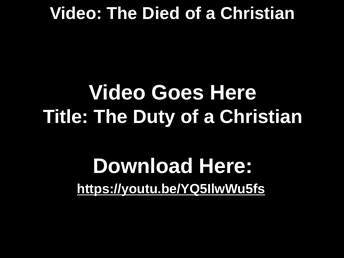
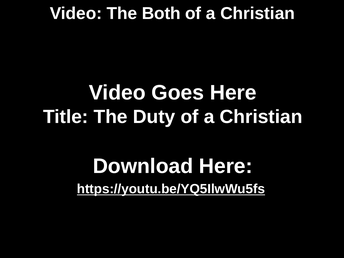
Died: Died -> Both (161, 13)
